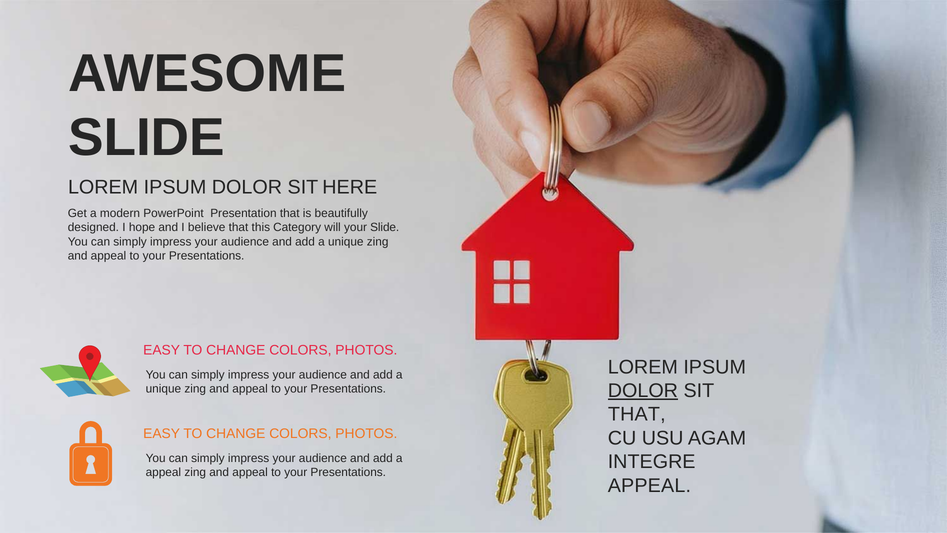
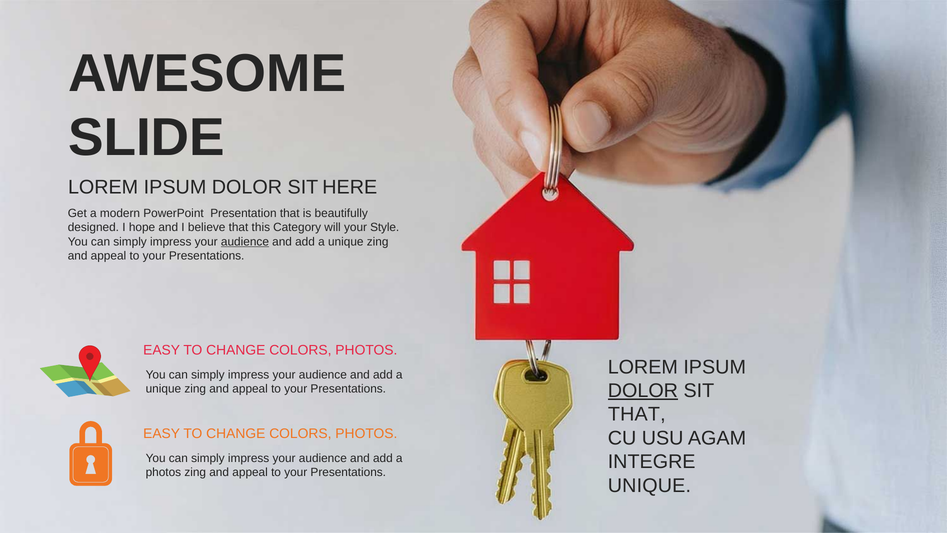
your Slide: Slide -> Style (385, 227)
audience underline: none -> present (245, 242)
appeal: appeal -> photos (163, 472)
APPEAL: APPEAL -> UNIQUE (649, 485)
